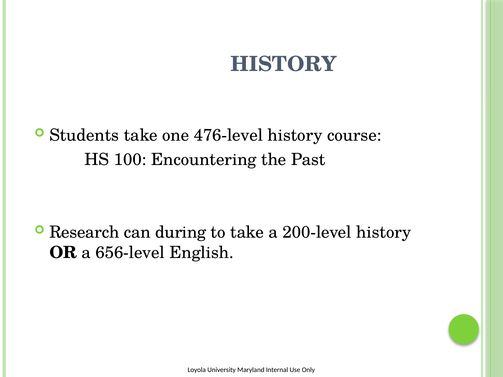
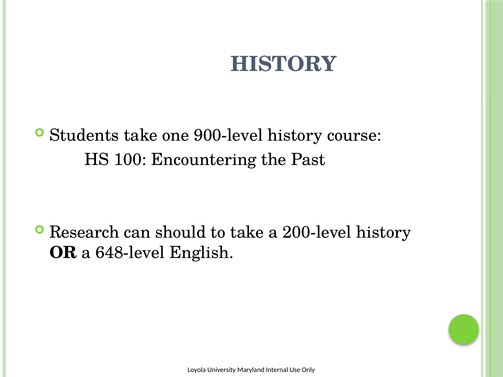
476-level: 476-level -> 900-level (228, 135)
during: during -> should (181, 233)
656-level: 656-level -> 648-level (130, 253)
